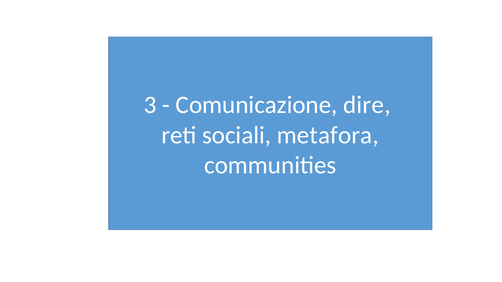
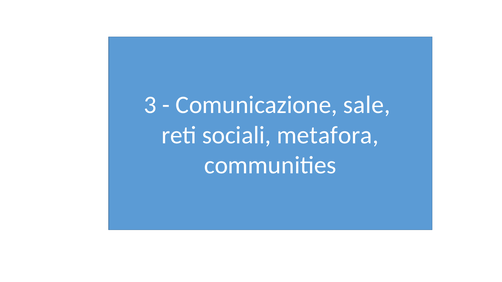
dire: dire -> sale (367, 105)
